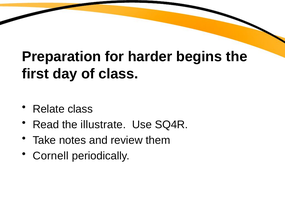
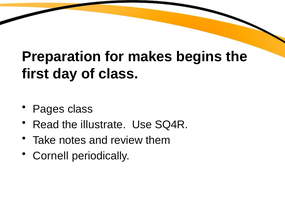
harder: harder -> makes (150, 57)
Relate: Relate -> Pages (49, 109)
